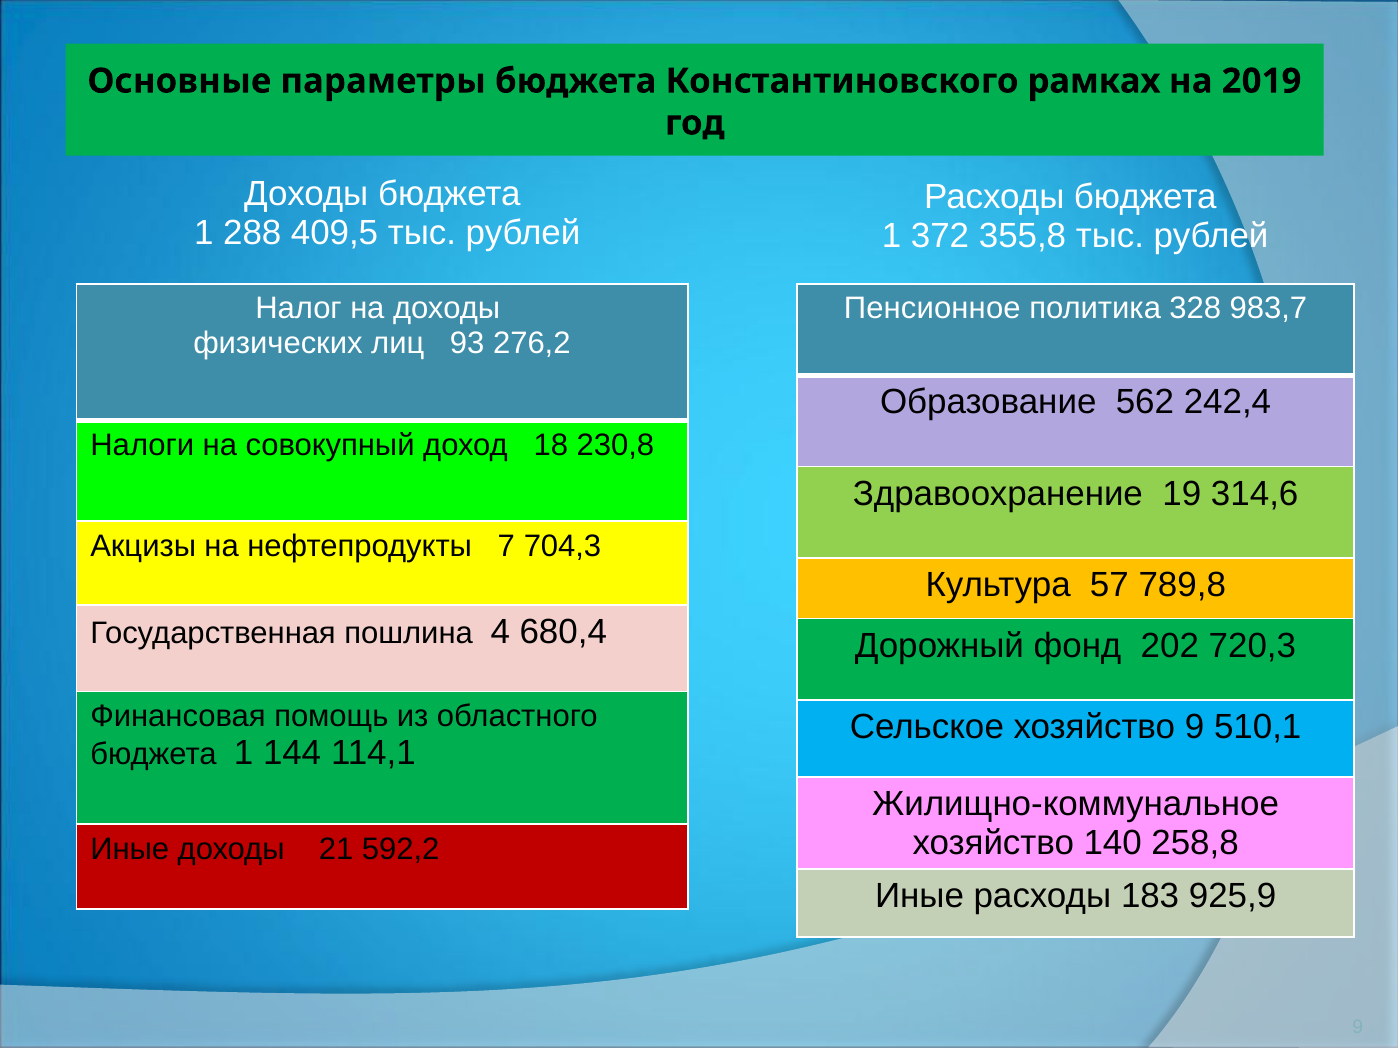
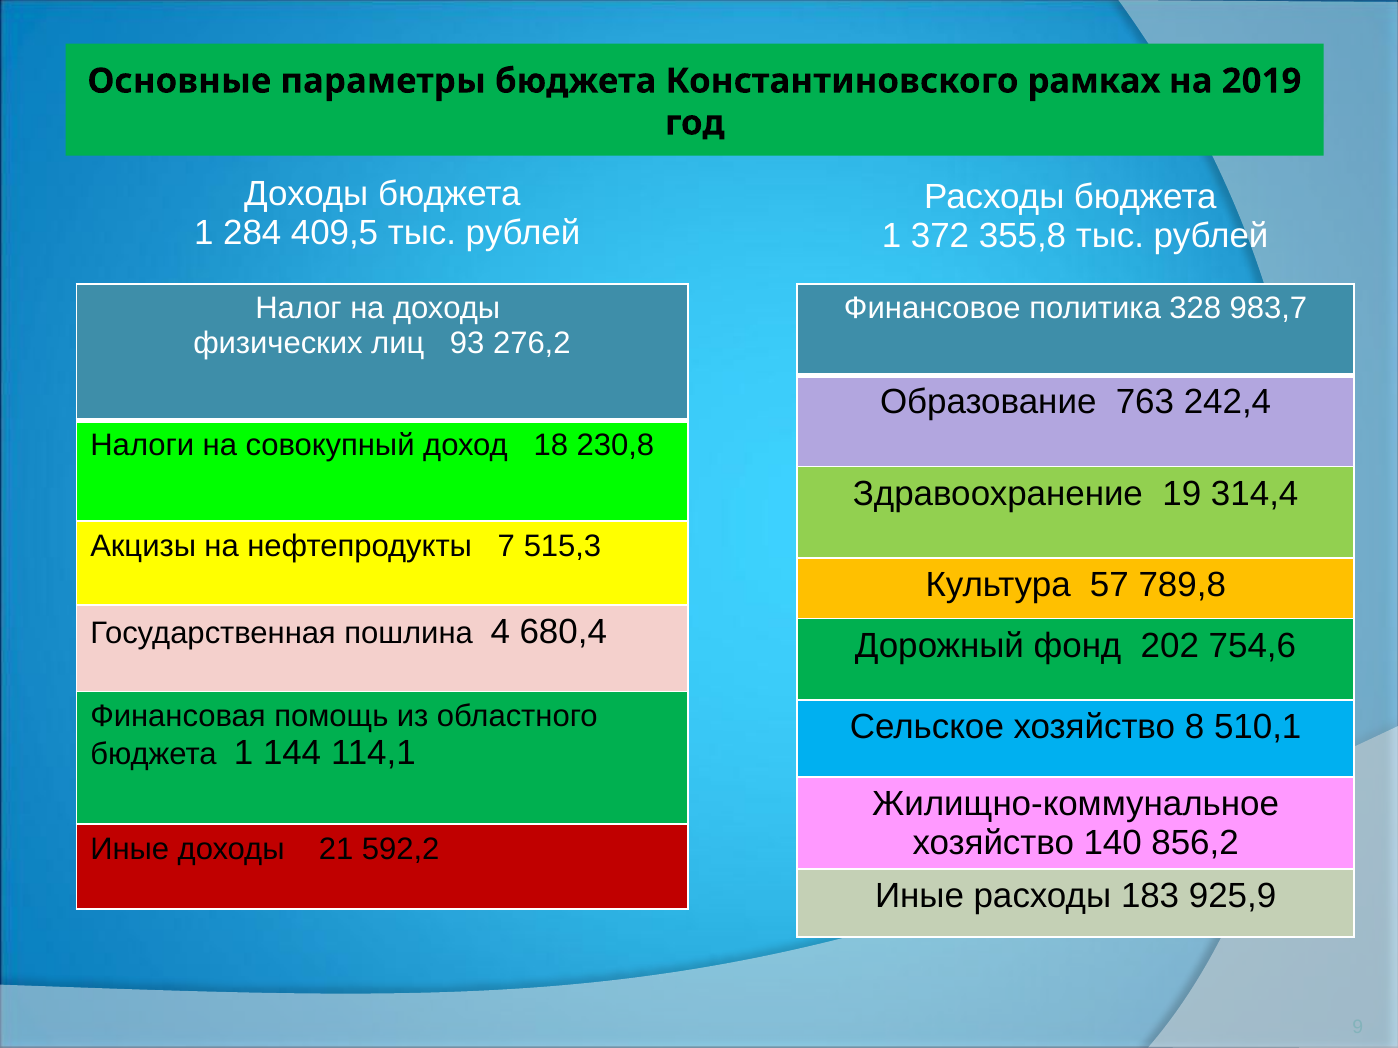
288: 288 -> 284 (252, 233)
Пенсионное: Пенсионное -> Финансовое (932, 309)
562: 562 -> 763 (1145, 402)
314,6: 314,6 -> 314,4 (1255, 494)
704,3: 704,3 -> 515,3 (562, 546)
720,3: 720,3 -> 754,6 (1252, 646)
хозяйство 9: 9 -> 8 (1195, 727)
258,8: 258,8 -> 856,2 (1195, 844)
